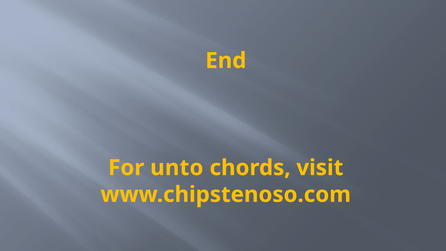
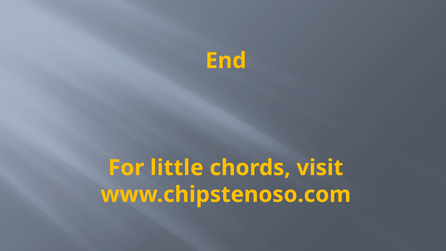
unto: unto -> little (177, 168)
